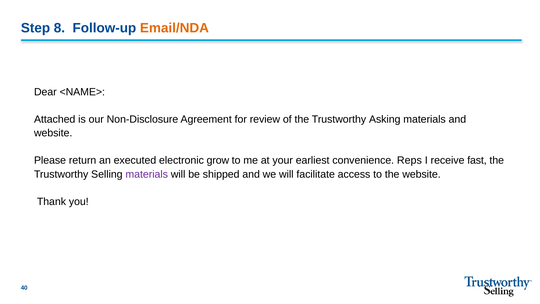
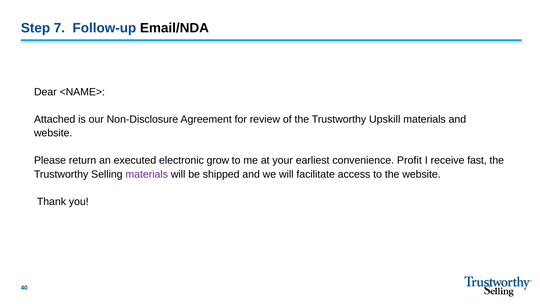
8: 8 -> 7 (59, 28)
Email/NDA colour: orange -> black (174, 28)
Asking: Asking -> Upskill (385, 119)
Reps: Reps -> Profit (409, 160)
